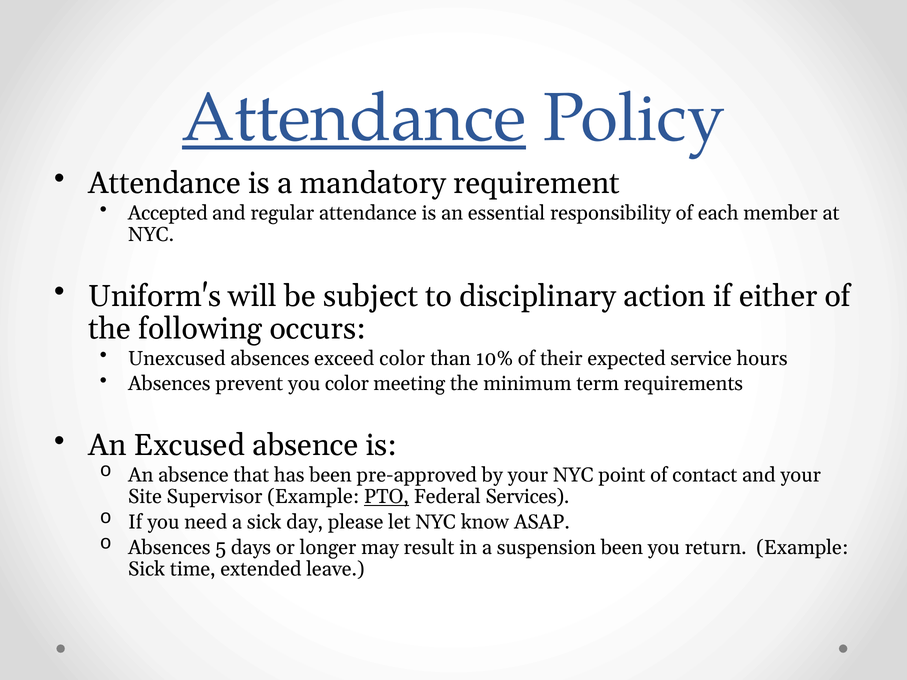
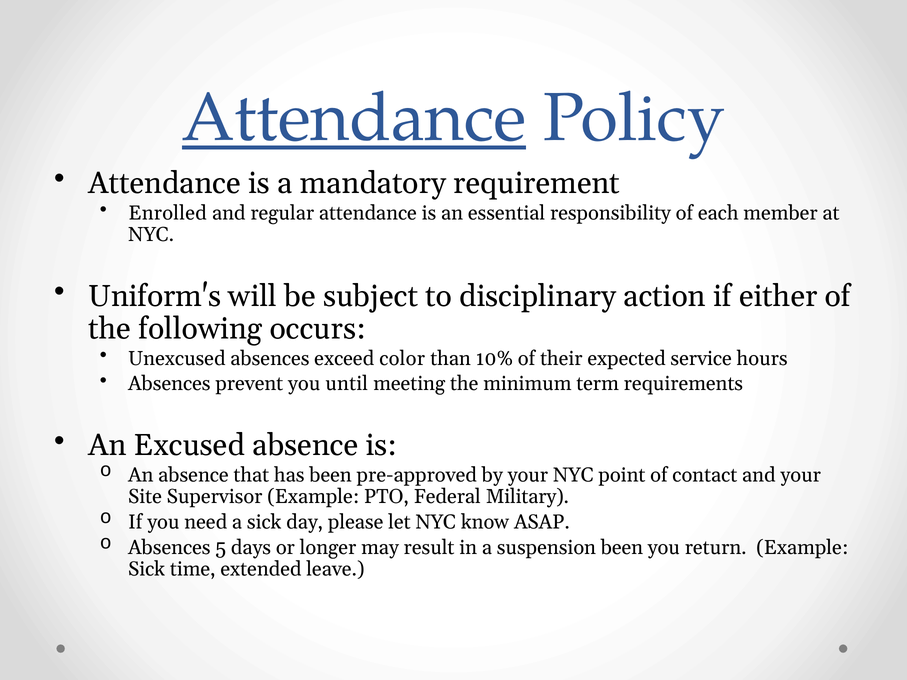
Accepted: Accepted -> Enrolled (168, 213)
you color: color -> until (347, 384)
PTO underline: present -> none (386, 497)
Services: Services -> Military (527, 497)
